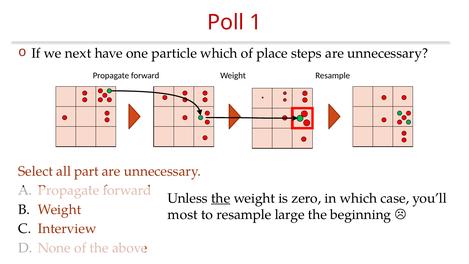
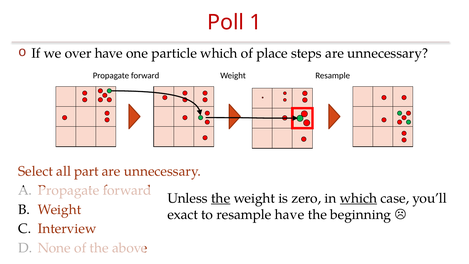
next: next -> over (78, 53)
which underline: none -> present (358, 198)
most: most -> exact (183, 214)
resample large: large -> have (290, 214)
